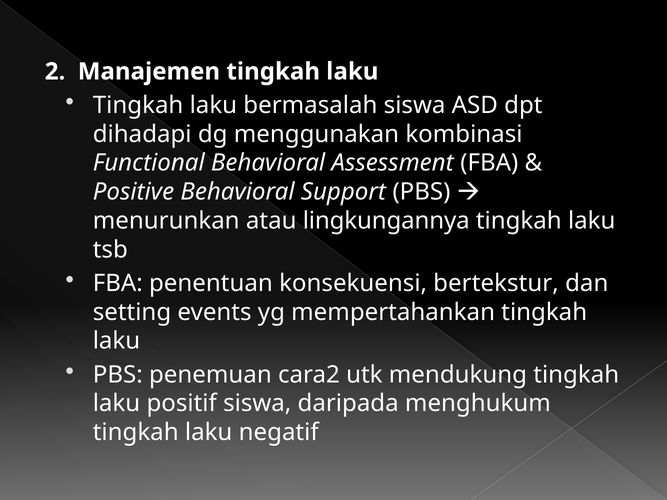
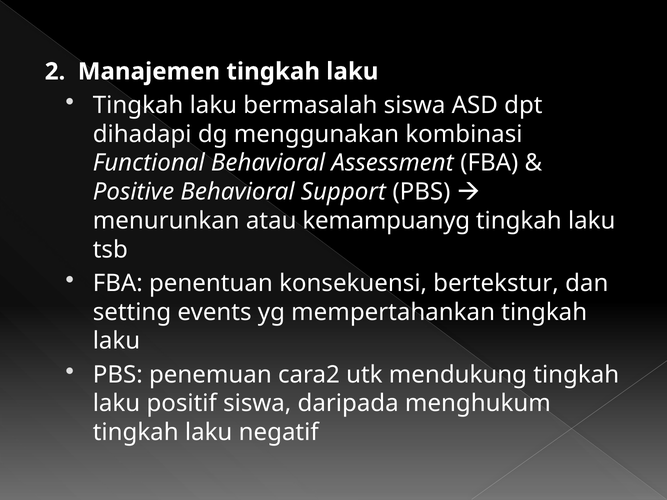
lingkungannya: lingkungannya -> kemampuanyg (386, 221)
